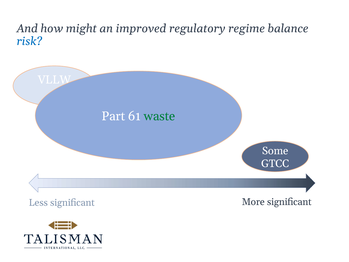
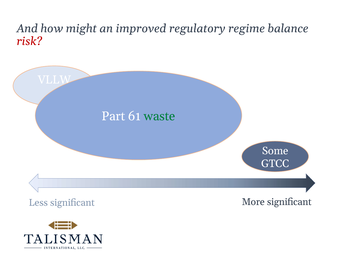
risk colour: blue -> red (29, 41)
